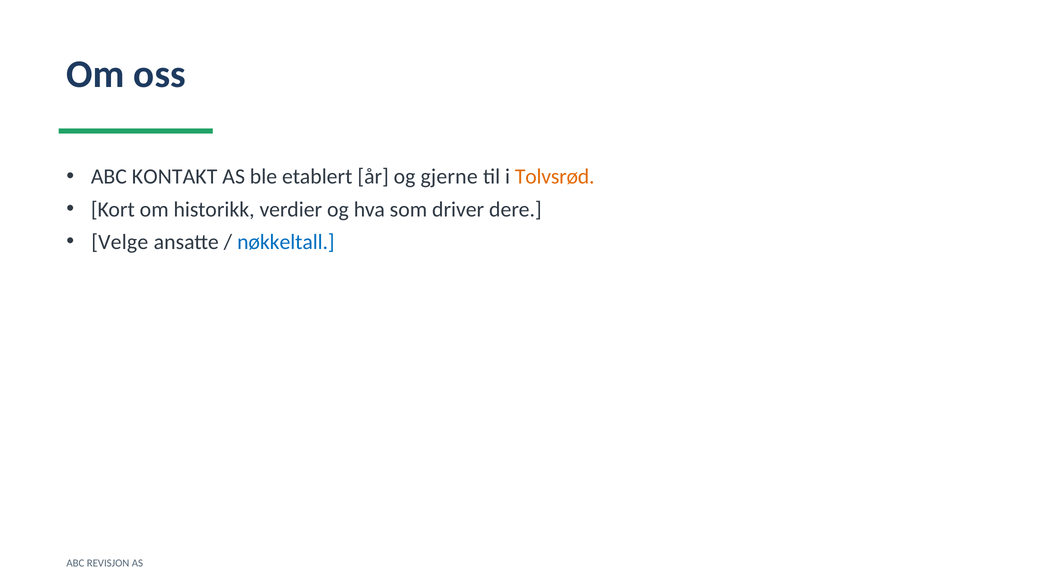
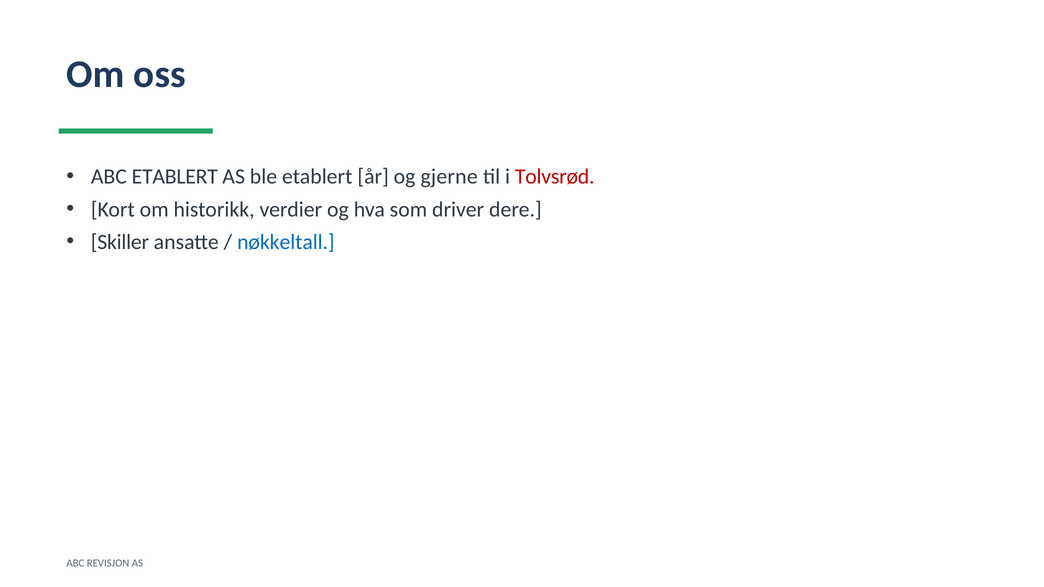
ABC KONTAKT: KONTAKT -> ETABLERT (175, 177)
Tolvsrød colour: orange -> red (555, 177)
Velge: Velge -> Skiller (120, 242)
